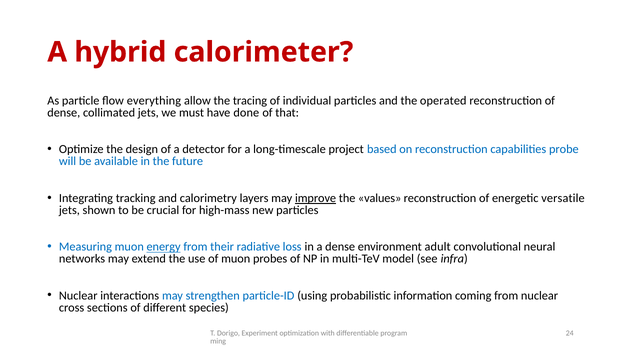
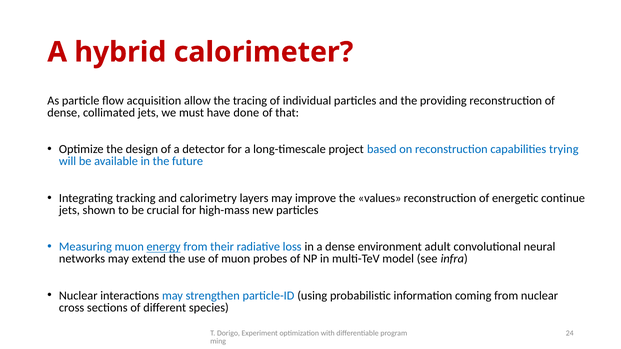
everything: everything -> acquisition (154, 101)
operated: operated -> providing (443, 101)
probe: probe -> trying (564, 150)
improve underline: present -> none (316, 198)
versatile: versatile -> continue (563, 198)
